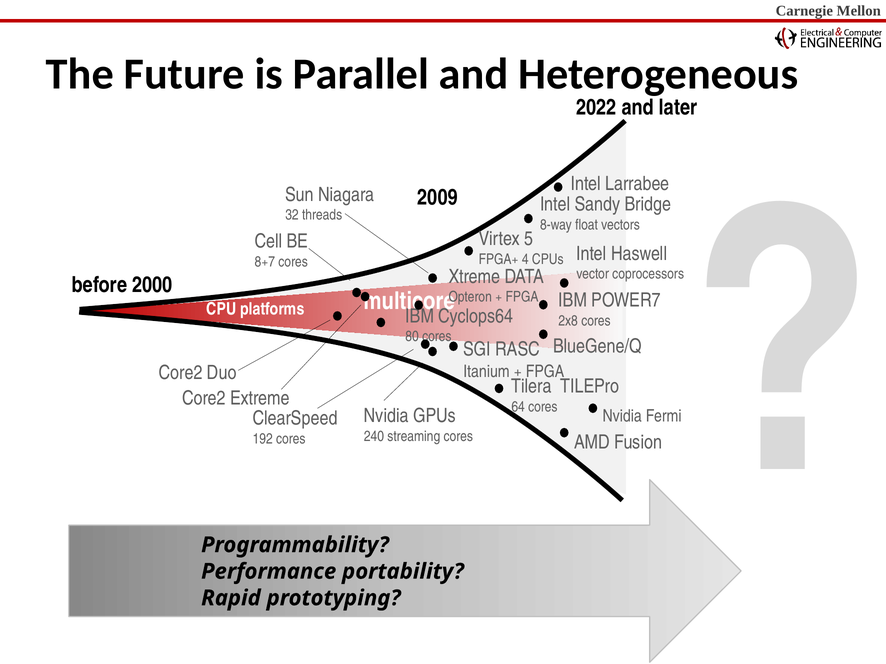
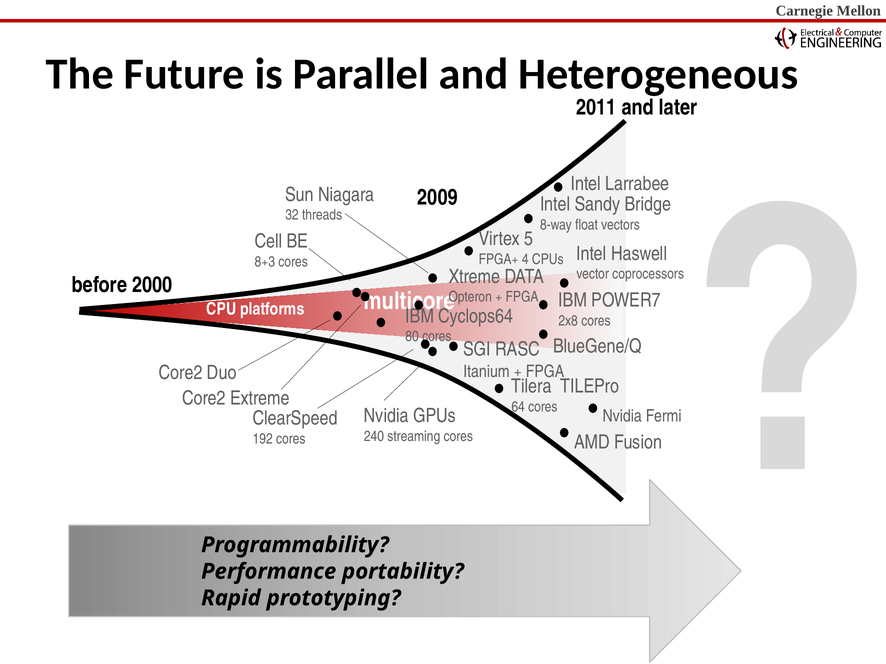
2022: 2022 -> 2011 (596, 108)
8+7: 8+7 -> 8+3 (265, 262)
